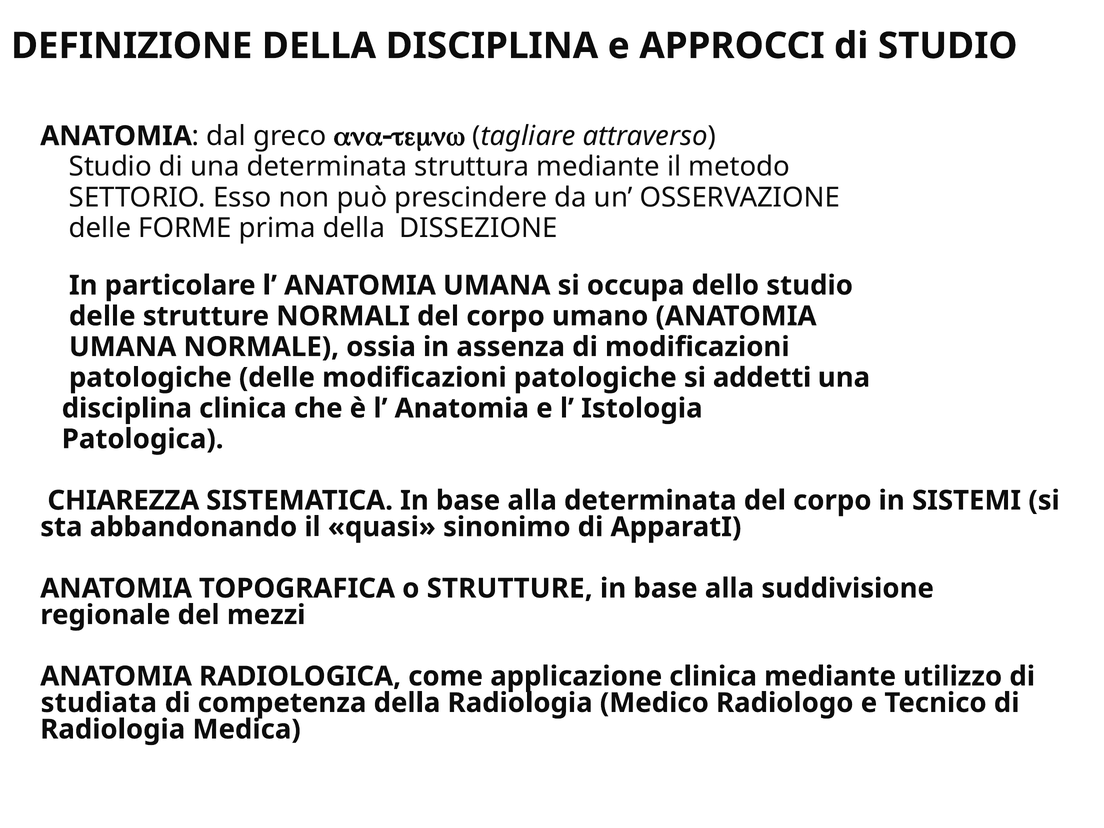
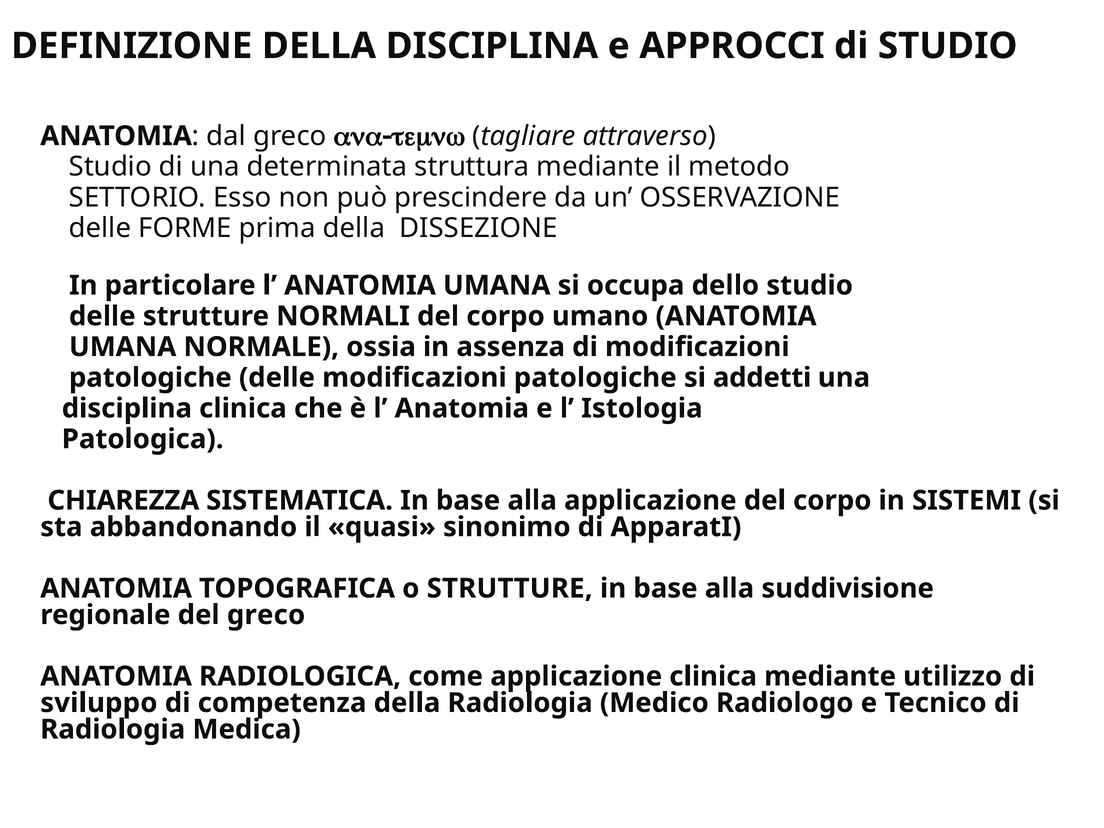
alla determinata: determinata -> applicazione (650, 501)
del mezzi: mezzi -> greco (266, 615)
studiata: studiata -> sviluppo (99, 703)
